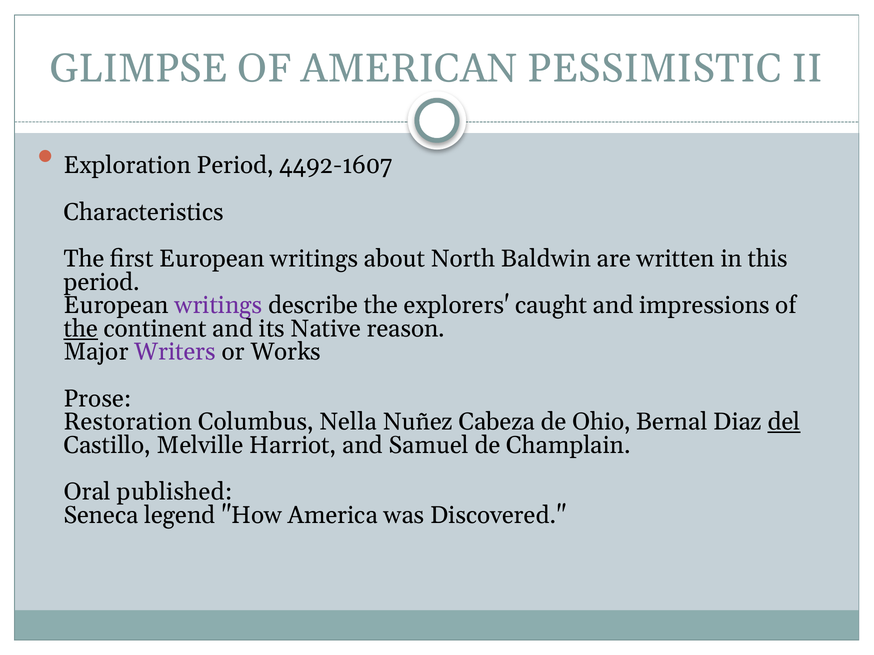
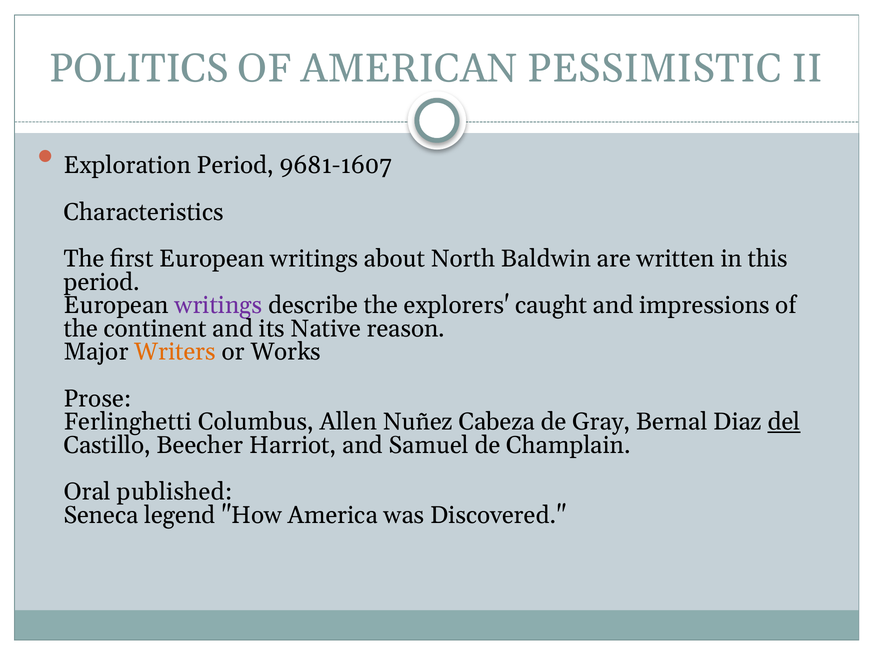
GLIMPSE: GLIMPSE -> POLITICS (139, 69)
4492-1607: 4492-1607 -> 9681-1607 (336, 166)
the underline: present -> none (81, 329)
Writers colour: purple -> orange (175, 352)
Restoration: Restoration -> Ferlinghetti (128, 422)
Nella: Nella -> Allen (348, 422)
Ohio: Ohio -> Gray (601, 422)
Melville: Melville -> Beecher (200, 446)
